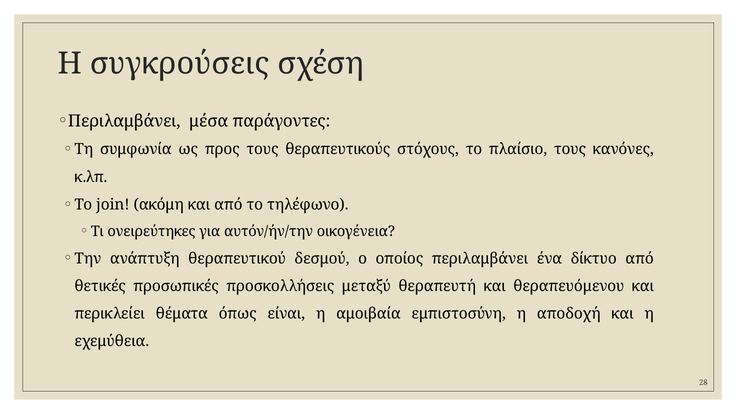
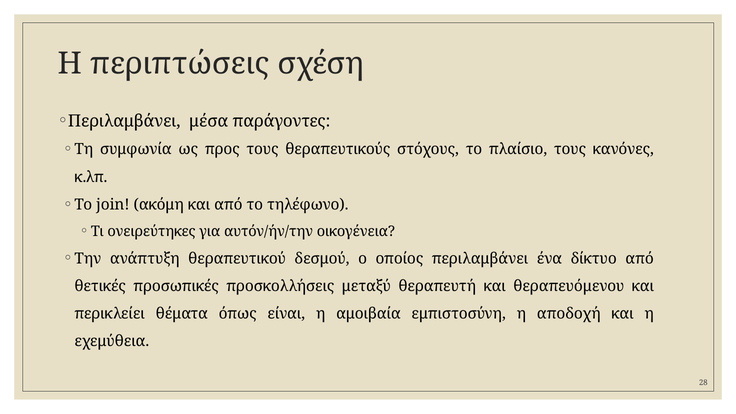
συγκρούσεις: συγκρούσεις -> περιπτώσεις (180, 64)
